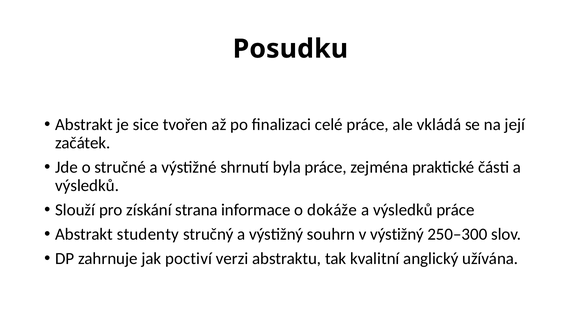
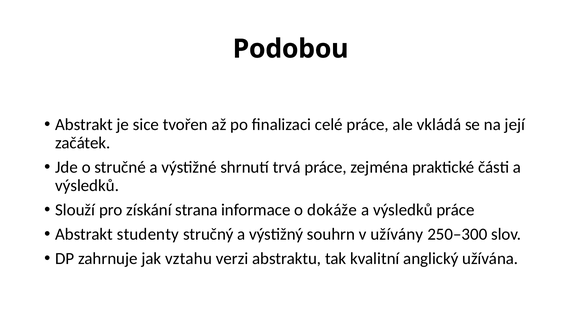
Posudku: Posudku -> Podobou (291, 49)
byla: byla -> trvá (287, 167)
v výstižný: výstižný -> užívány (397, 234)
poctiví: poctiví -> vztahu (189, 258)
